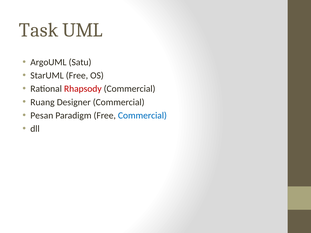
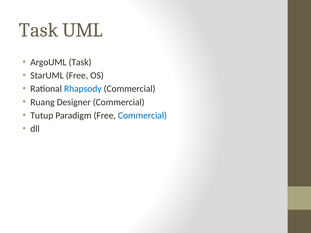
ArgoUML Satu: Satu -> Task (80, 62)
Rhapsody colour: red -> blue (83, 89)
Pesan: Pesan -> Tutup (42, 116)
